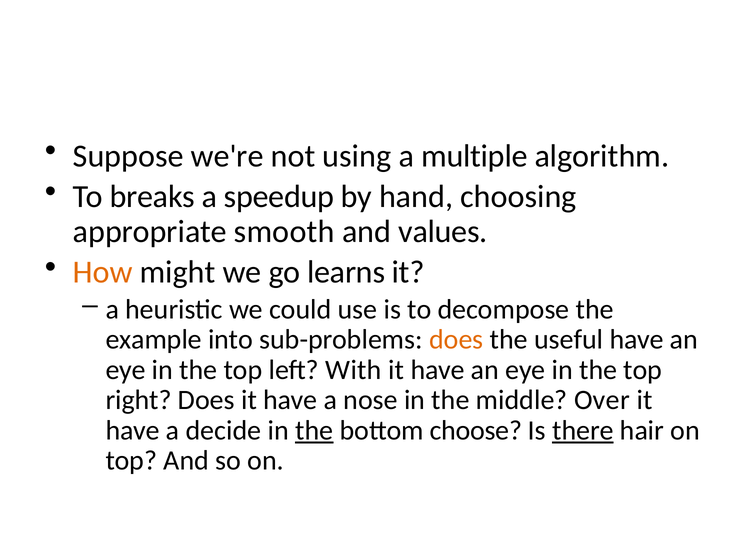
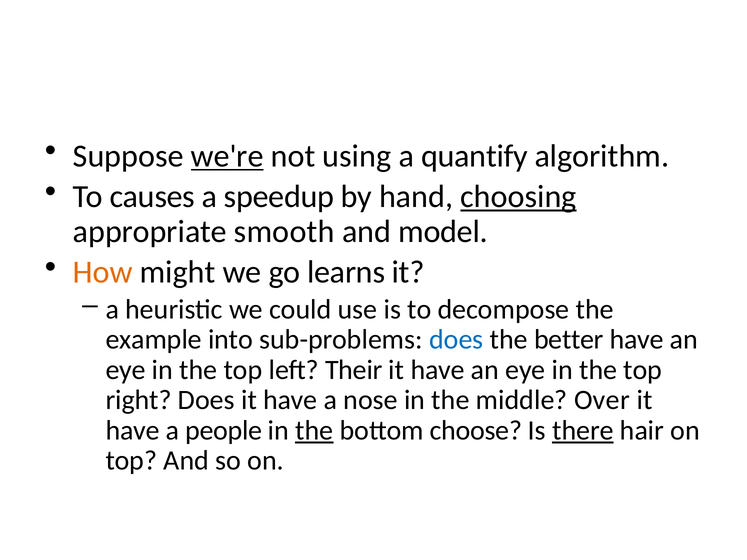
we're underline: none -> present (227, 156)
multiple: multiple -> quantify (474, 156)
breaks: breaks -> causes (152, 197)
choosing underline: none -> present (518, 197)
values: values -> model (443, 232)
does colour: orange -> blue (456, 340)
useful: useful -> better (569, 340)
With: With -> Their (354, 370)
decide: decide -> people (224, 431)
